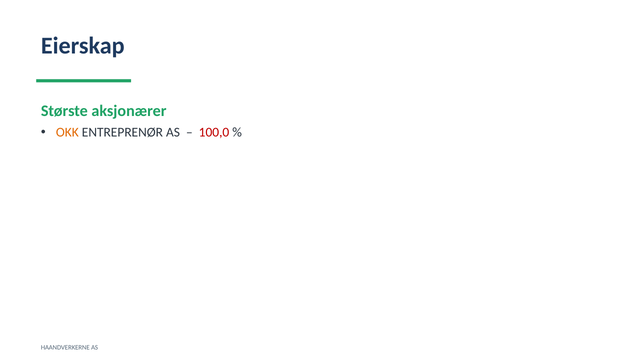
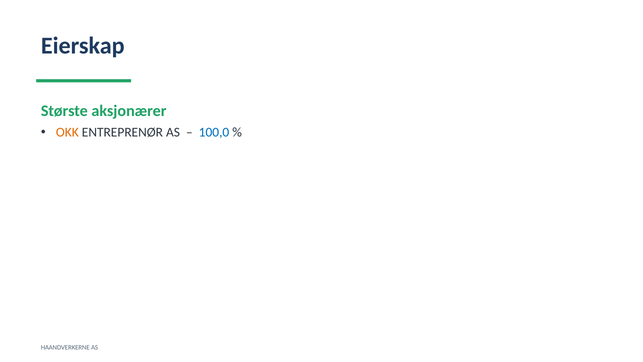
100,0 colour: red -> blue (214, 132)
